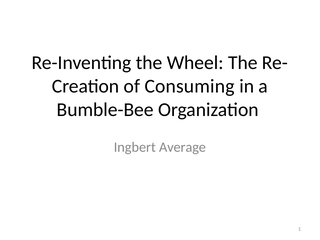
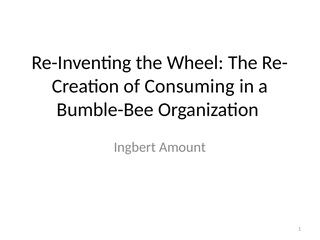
Average: Average -> Amount (183, 147)
